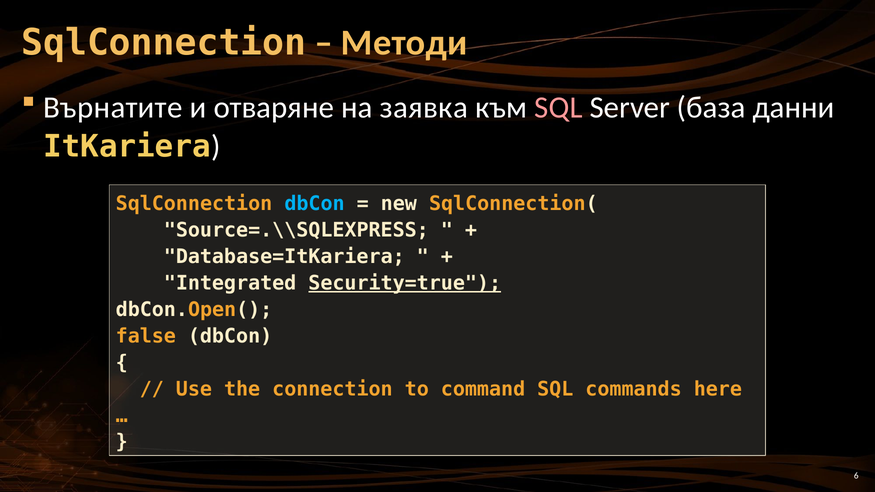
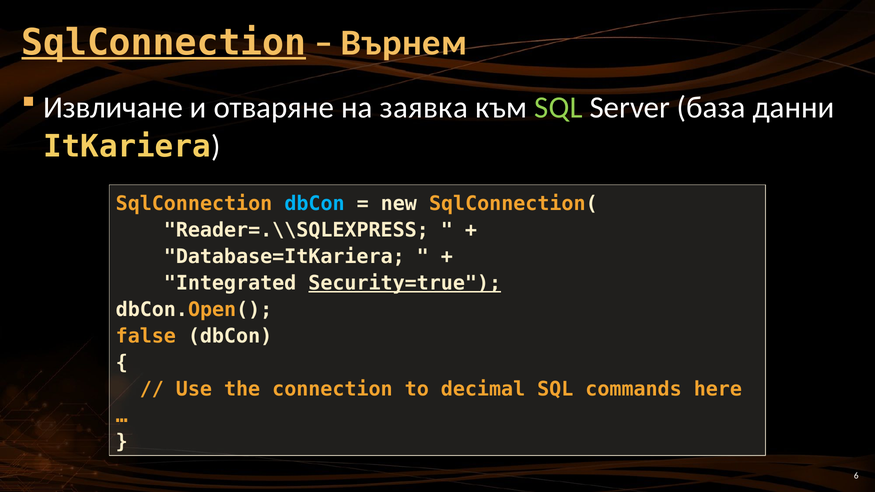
SqlConnection underline: none -> present (164, 43)
Методи: Методи -> Върнем (404, 43)
Върнатите: Върнатите -> Извличане (113, 108)
SQL colour: pink -> light green (558, 108)
Source=.\\SQLEXPRESS: Source=.\\SQLEXPRESS -> Reader=.\\SQLEXPRESS (296, 230)
command: command -> decimal (483, 389)
